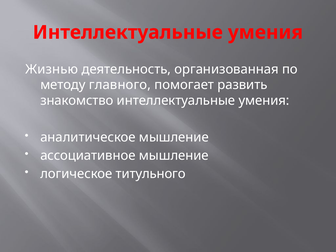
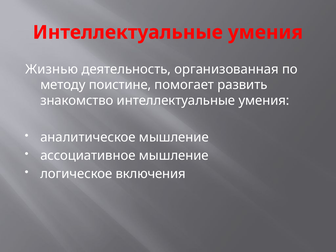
главного: главного -> поистине (120, 85)
титульного: титульного -> включения (151, 174)
